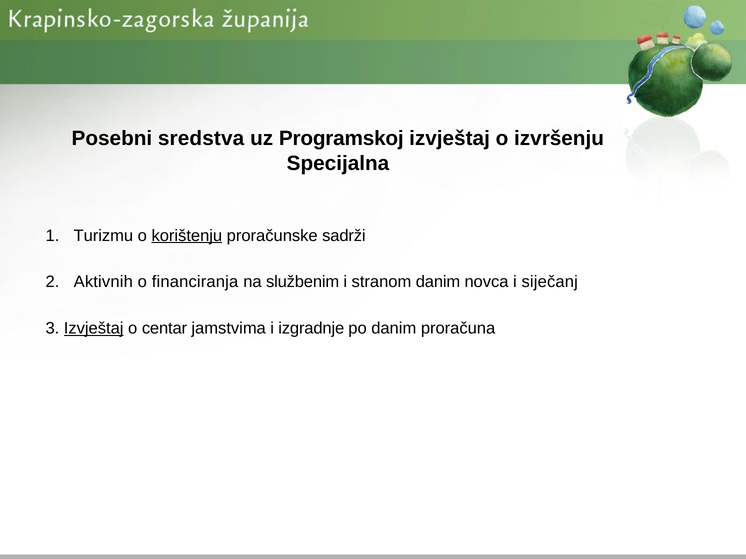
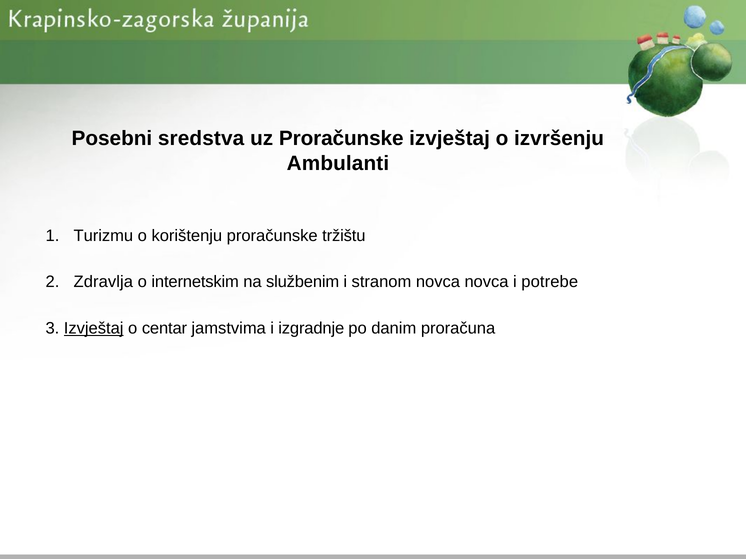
uz Programskoj: Programskoj -> Proračunske (341, 139)
Specijalna: Specijalna -> Ambulanti (338, 164)
korištenju underline: present -> none (187, 236)
sadrži: sadrži -> tržištu (344, 236)
Aktivnih: Aktivnih -> Zdravlja (103, 282)
financiranja: financiranja -> internetskim (195, 282)
stranom danim: danim -> novca (438, 282)
siječanj: siječanj -> potrebe (550, 282)
